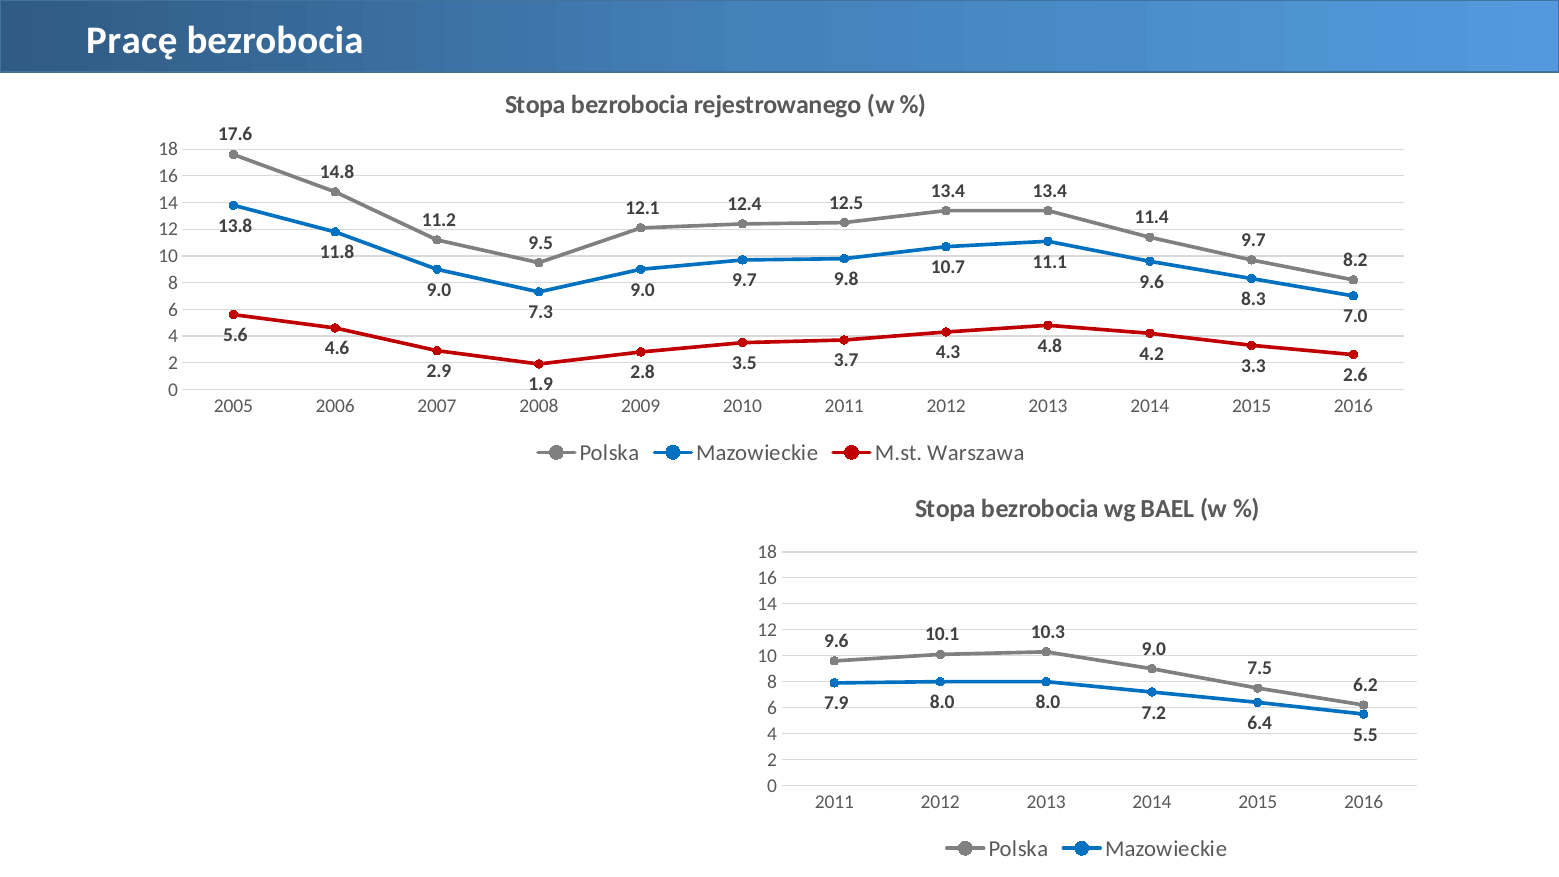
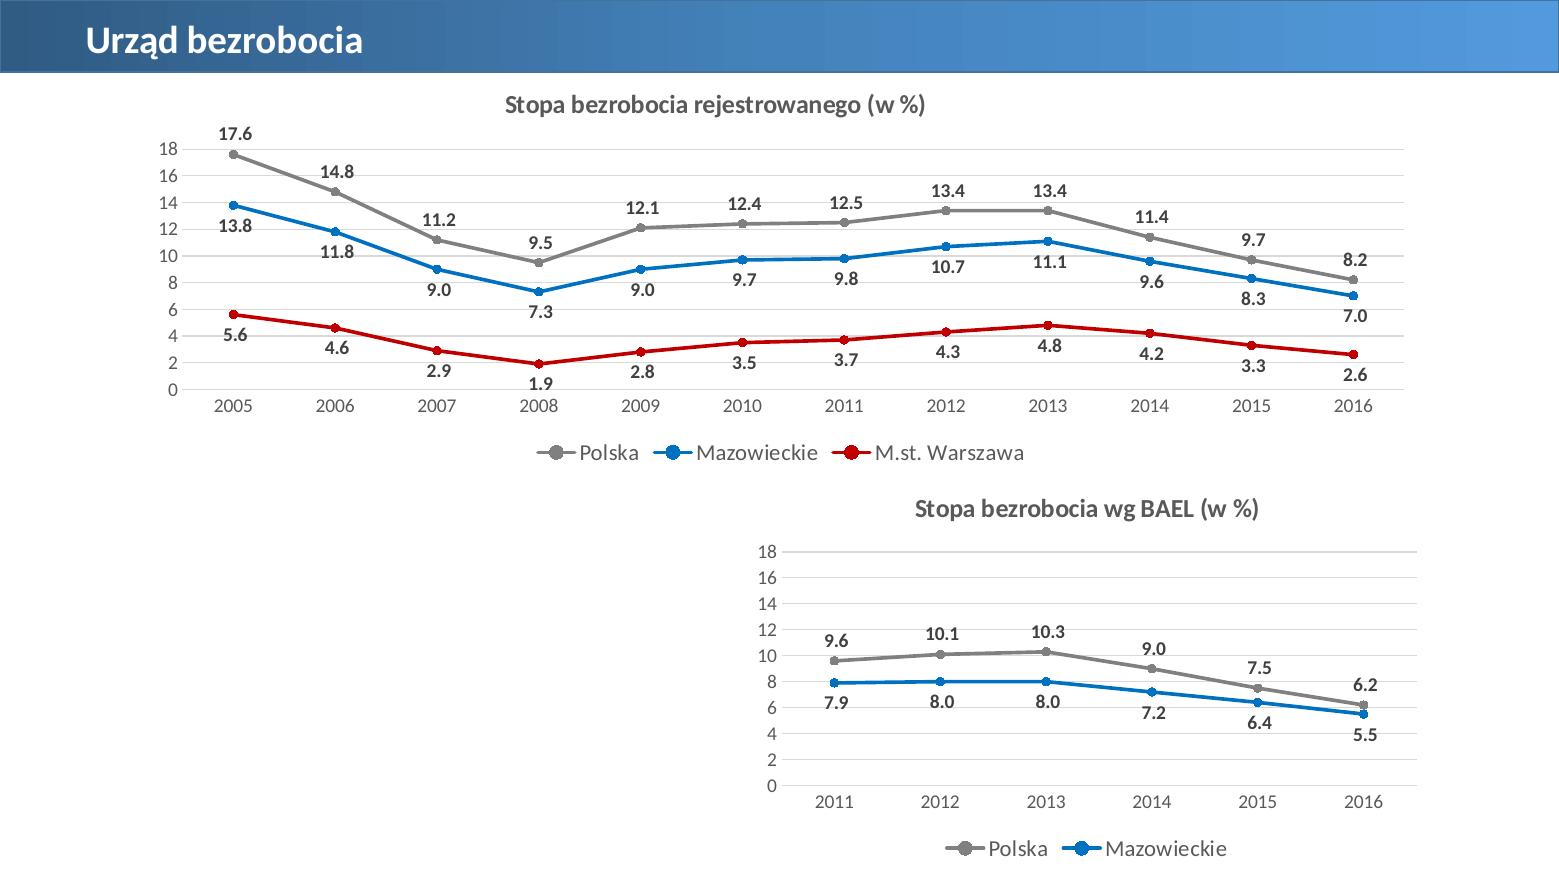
Pracę: Pracę -> Urząd (132, 40)
